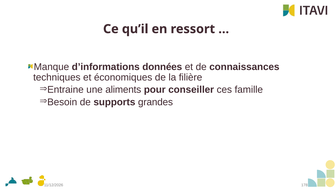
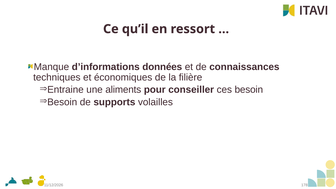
famille: famille -> besoin (249, 90)
grandes: grandes -> volailles (155, 102)
